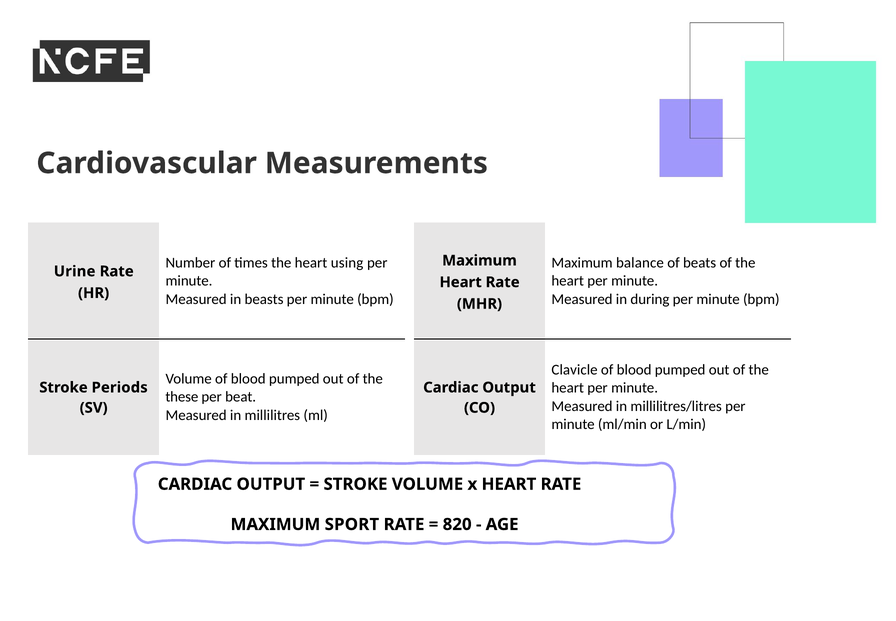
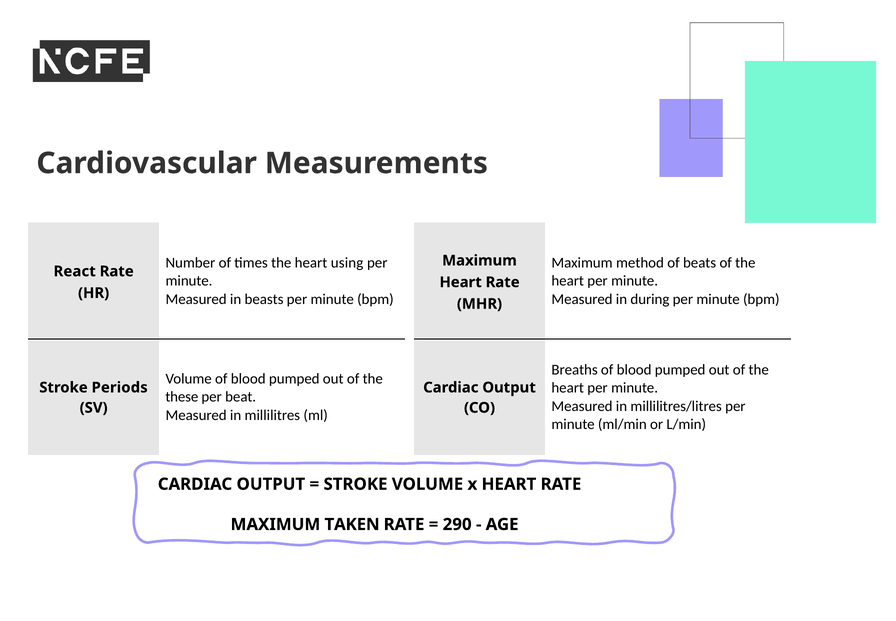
balance: balance -> method (640, 262)
Urine: Urine -> React (75, 271)
Clavicle: Clavicle -> Breaths (575, 369)
SPORT: SPORT -> TAKEN (352, 524)
820: 820 -> 290 (457, 524)
